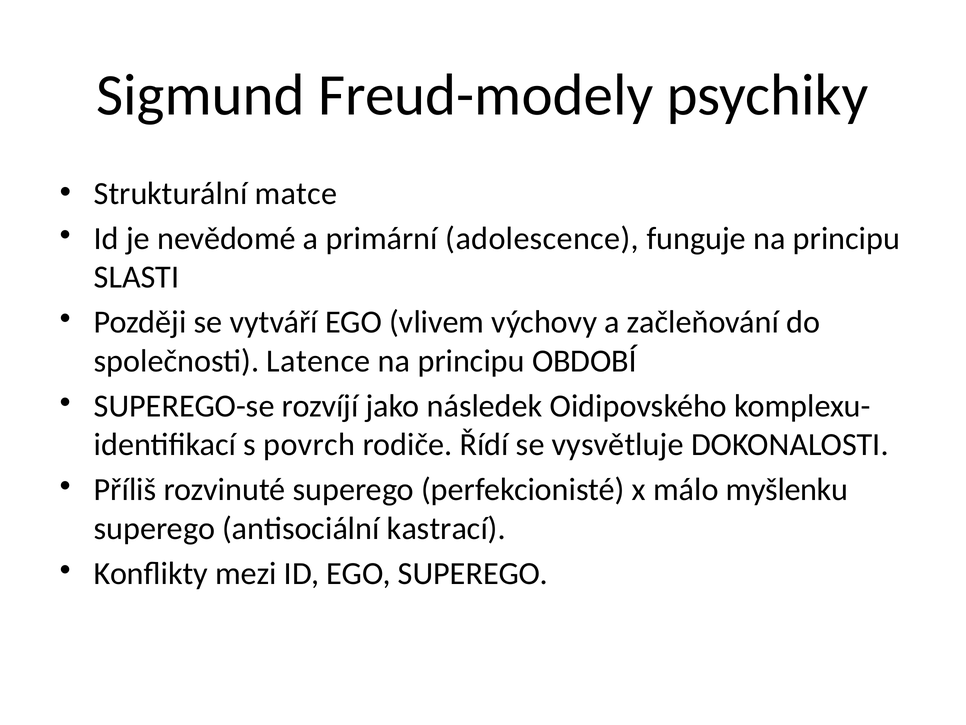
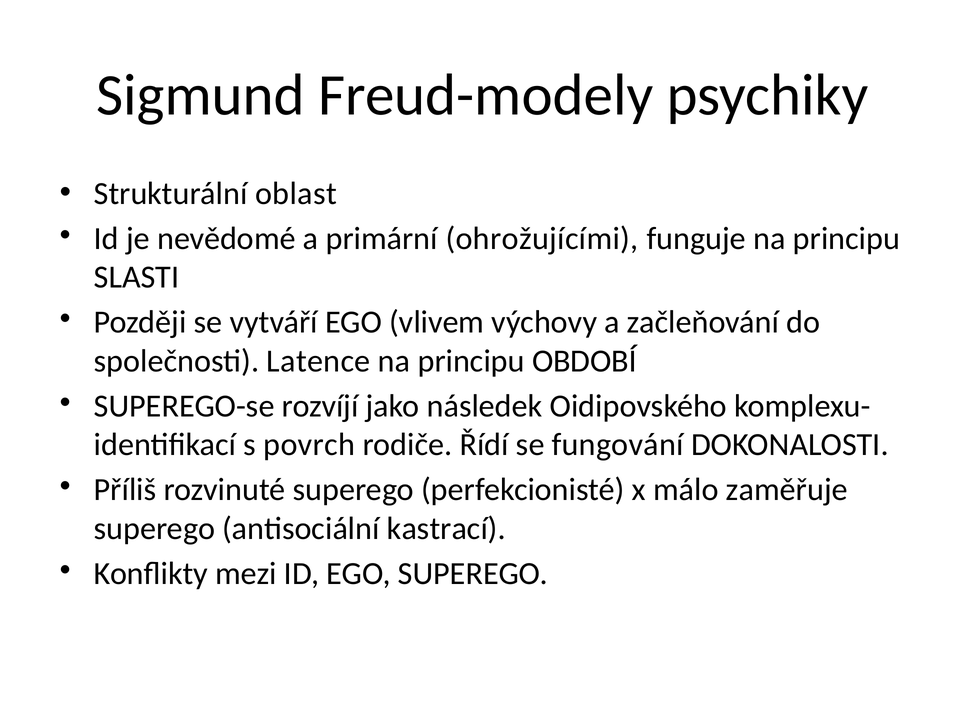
matce: matce -> oblast (296, 193)
adolescence: adolescence -> ohrožujícími (542, 238)
vysvětluje: vysvětluje -> fungování (618, 444)
myšlenku: myšlenku -> zaměřuje (787, 490)
